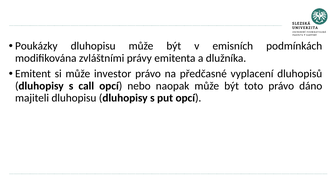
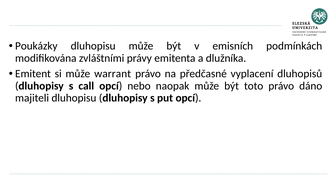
investor: investor -> warrant (113, 74)
